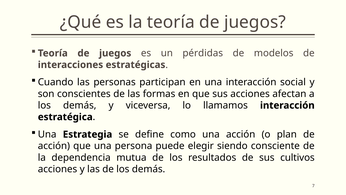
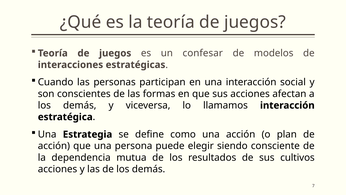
pérdidas: pérdidas -> confesar (203, 53)
